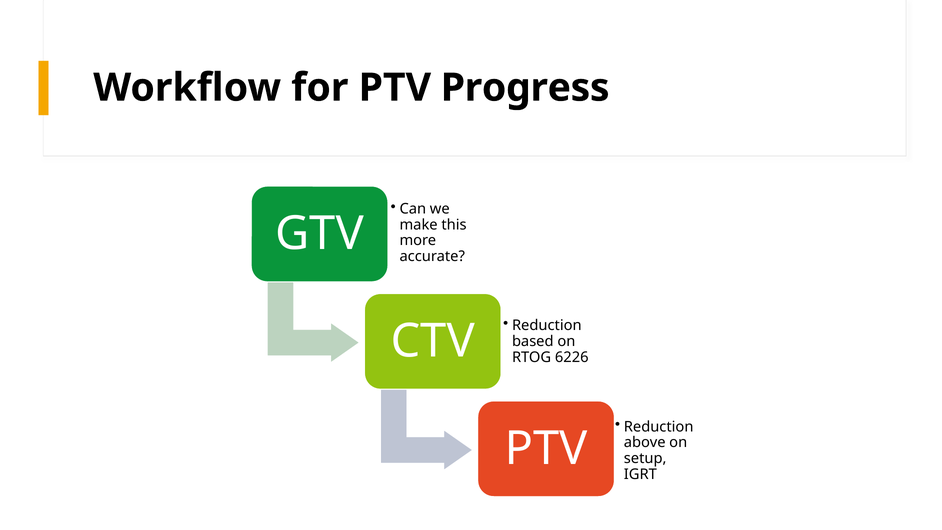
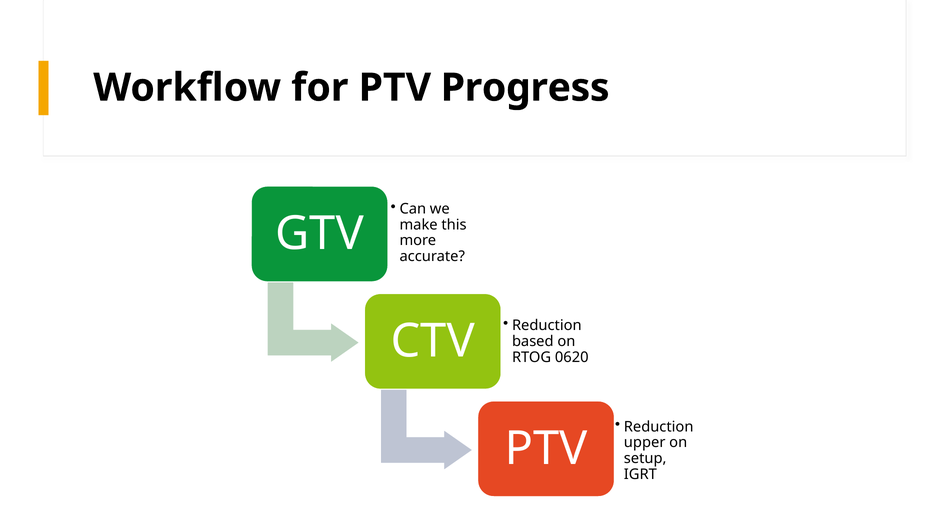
6226: 6226 -> 0620 (572, 357)
above: above -> upper (645, 443)
